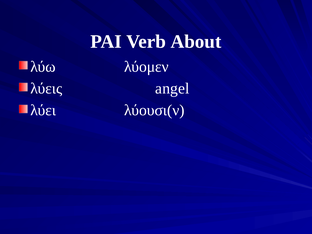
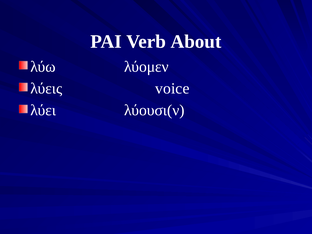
angel: angel -> voice (172, 88)
